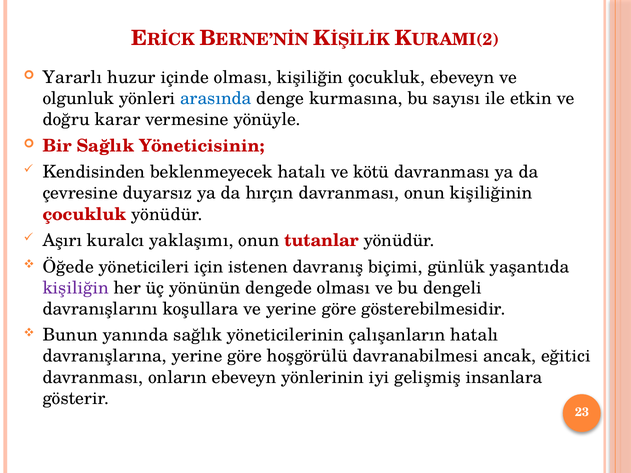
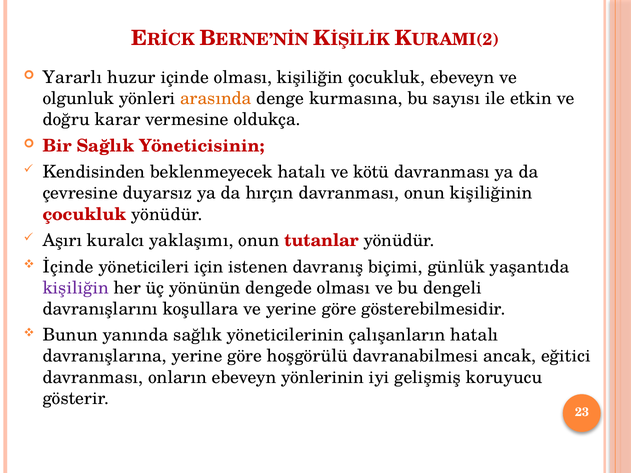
arasında colour: blue -> orange (216, 99)
yönüyle: yönüyle -> oldukça (267, 120)
Öğede: Öğede -> İçinde (68, 267)
insanlara: insanlara -> koruyucu (504, 377)
